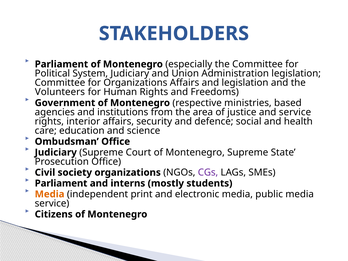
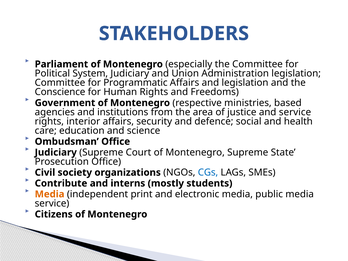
for Organizations: Organizations -> Programmatic (135, 83)
Volunteers: Volunteers -> Conscience (60, 92)
CGs colour: purple -> blue (208, 173)
Parliament: Parliament -> Contribute (61, 183)
